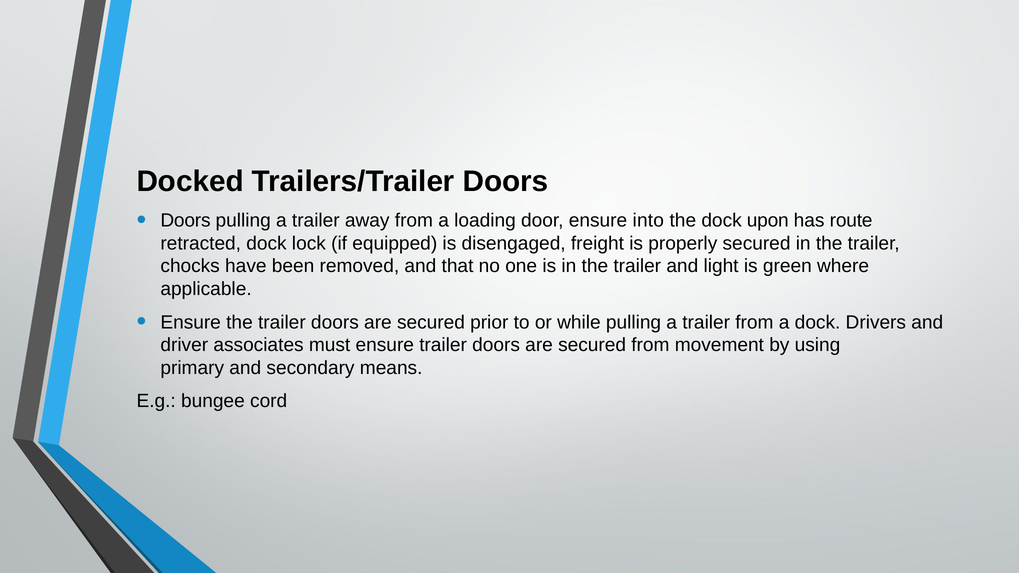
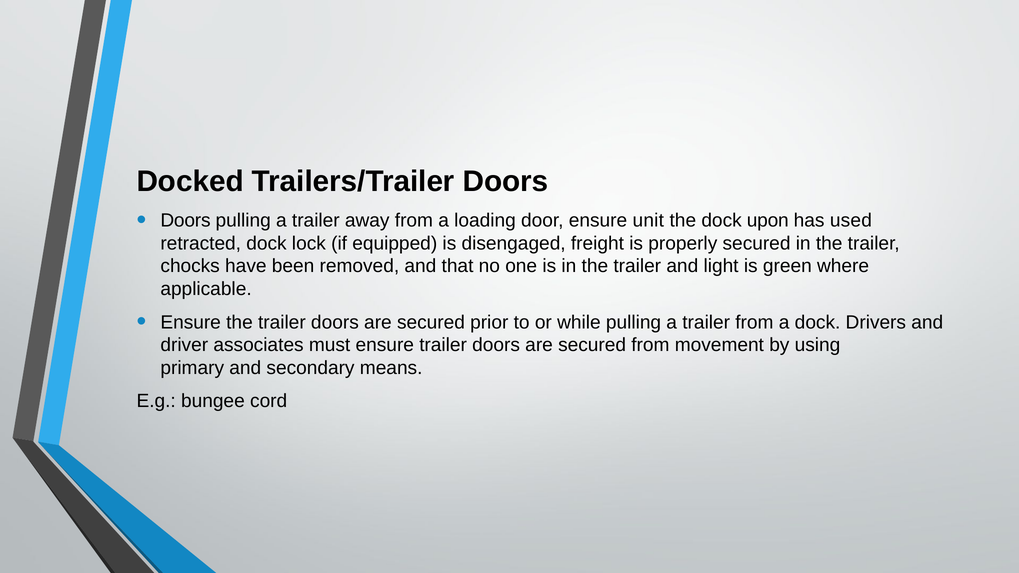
into: into -> unit (648, 220)
route: route -> used (851, 220)
